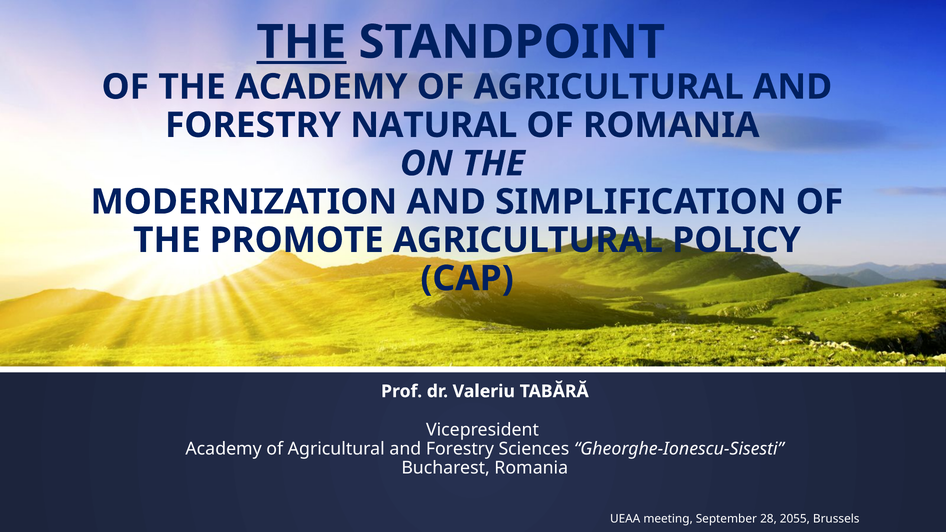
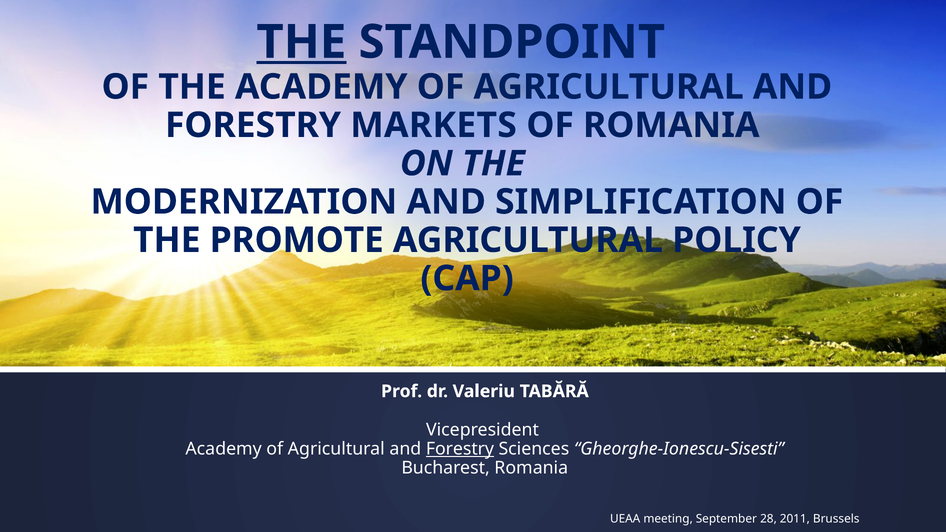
NATURAL: NATURAL -> MARKETS (434, 125)
Forestry underline: none -> present (460, 449)
2055: 2055 -> 2011 (795, 519)
